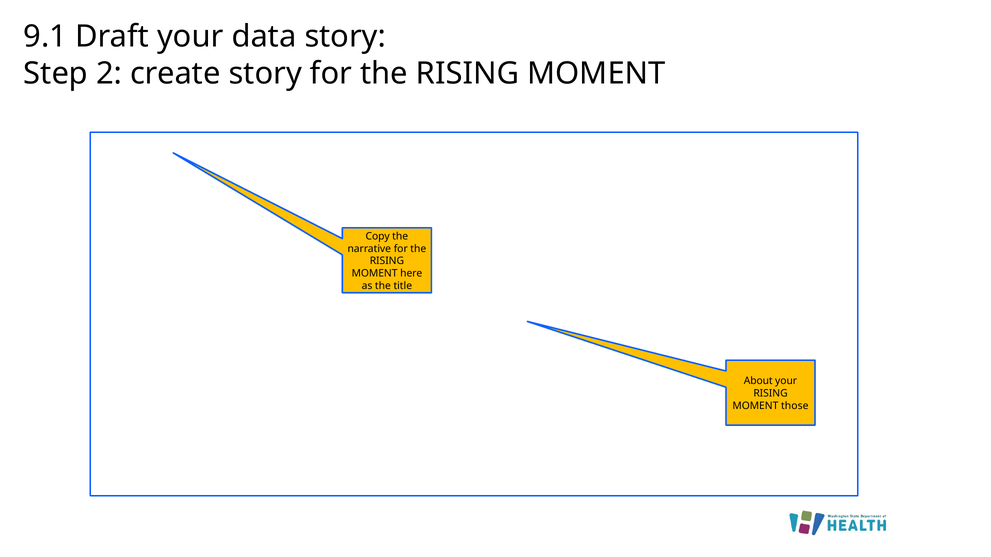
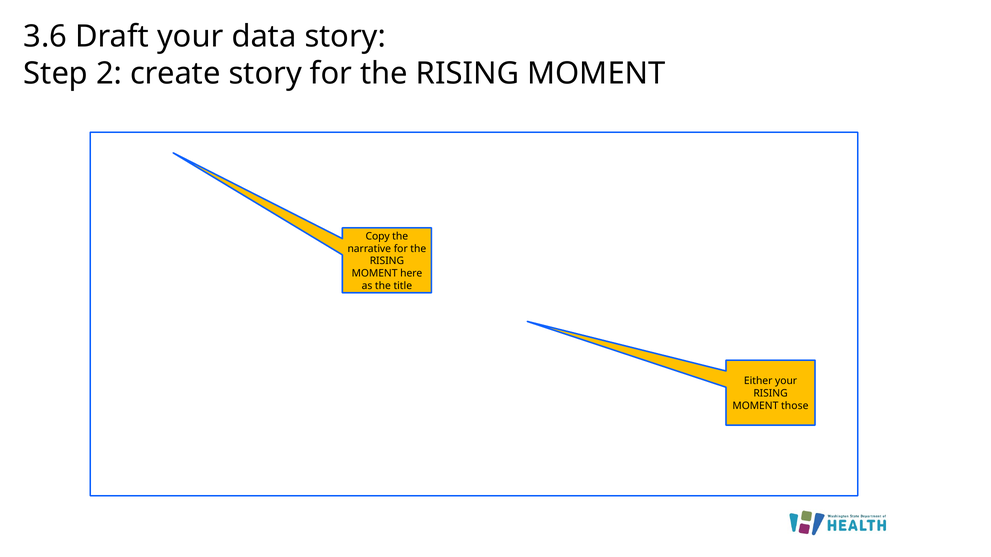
9.1: 9.1 -> 3.6 (45, 36)
About: About -> Either (758, 381)
